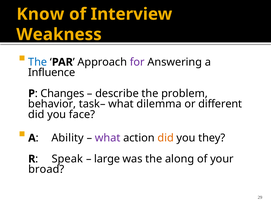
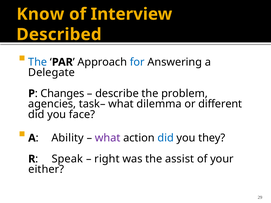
Weakness: Weakness -> Described (59, 35)
for colour: purple -> blue (137, 62)
Influence: Influence -> Delegate (52, 73)
behavior: behavior -> agencies (52, 104)
did colour: orange -> blue (166, 138)
large: large -> right (107, 159)
along: along -> assist (180, 159)
broad: broad -> either (46, 170)
